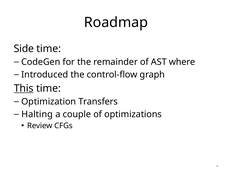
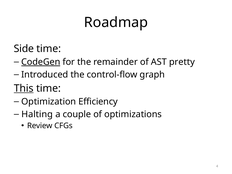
CodeGen underline: none -> present (41, 62)
where: where -> pretty (182, 62)
Transfers: Transfers -> Efficiency (98, 102)
